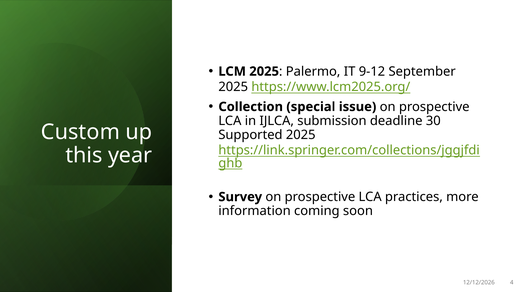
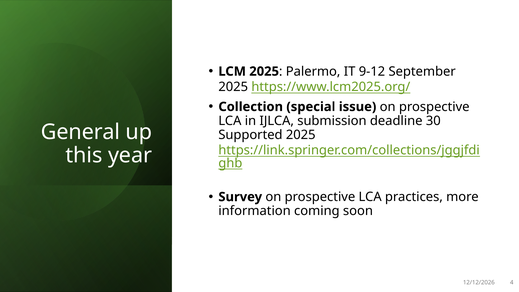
Custom: Custom -> General (81, 132)
